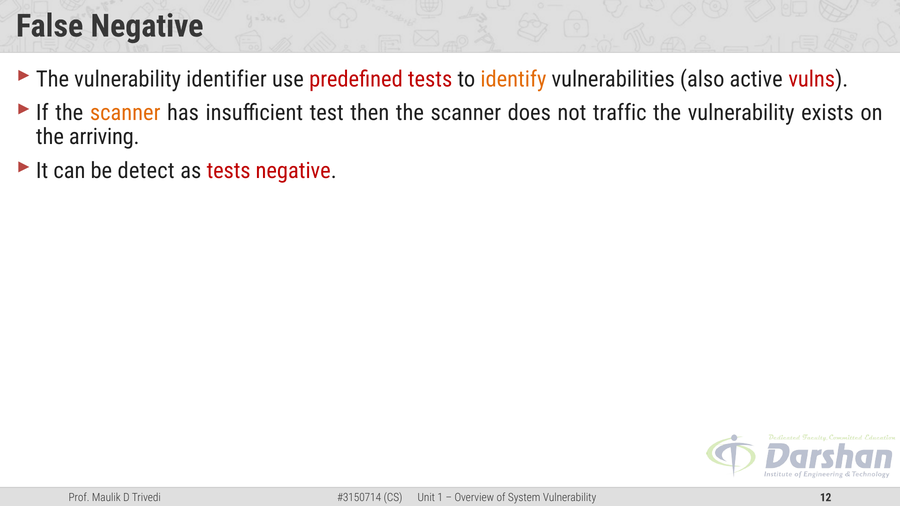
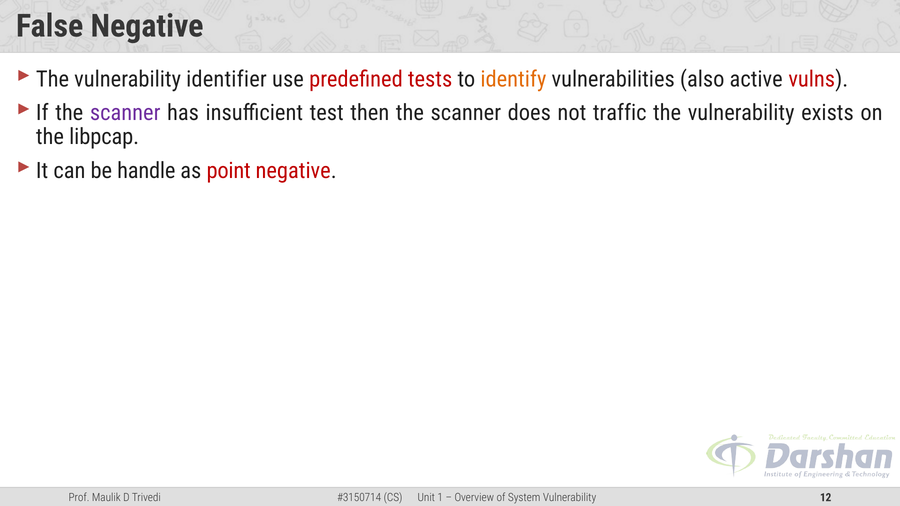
scanner colour: orange -> purple (125, 113)
arriving: arriving -> libpcap (104, 137)
detect: detect -> handle (146, 171)
as tests: tests -> point (229, 171)
